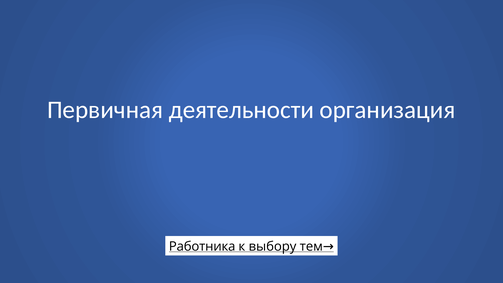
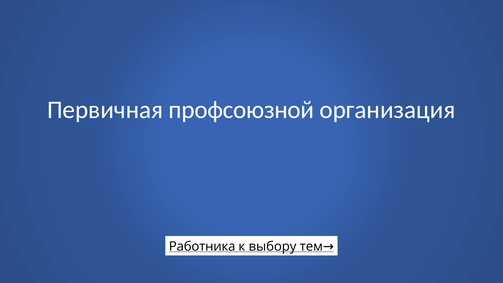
деятельности: деятельности -> профсоюзной (241, 110)
